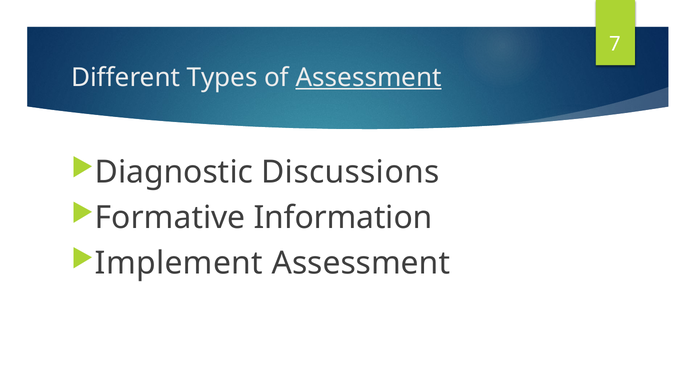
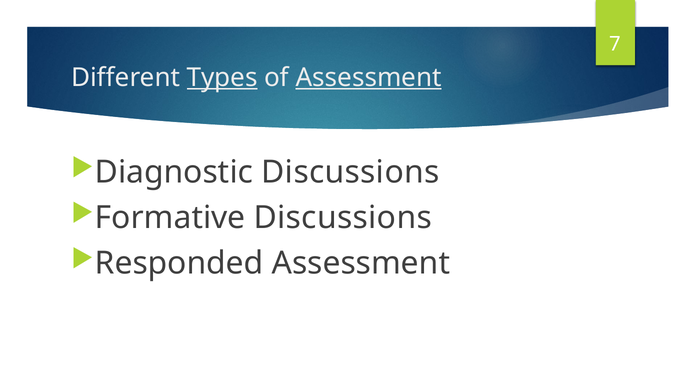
Types underline: none -> present (222, 78)
Formative Information: Information -> Discussions (343, 218)
Implement: Implement -> Responded (179, 264)
